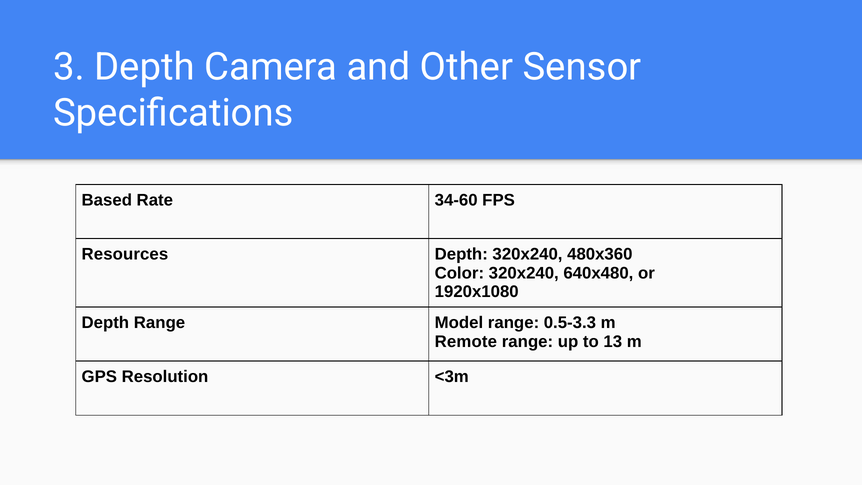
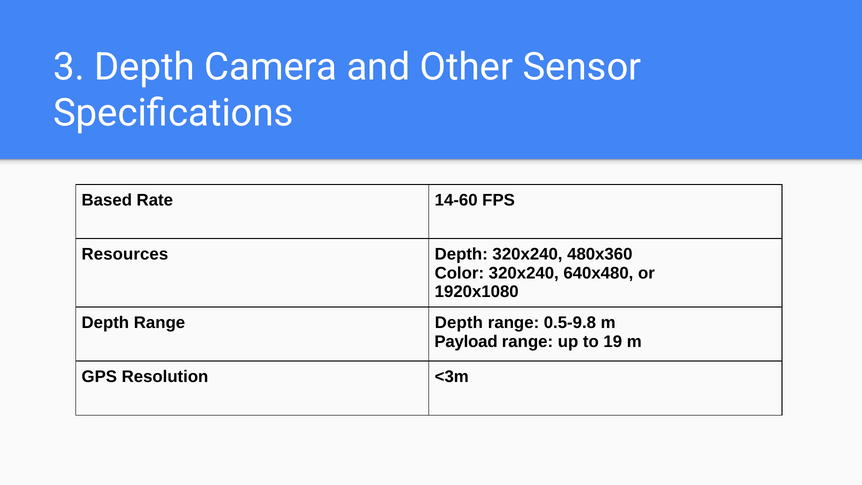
34-60: 34-60 -> 14-60 (456, 200)
Range Model: Model -> Depth (459, 323)
0.5-3.3: 0.5-3.3 -> 0.5-9.8 (570, 323)
Remote: Remote -> Payload (466, 341)
13: 13 -> 19 (613, 341)
